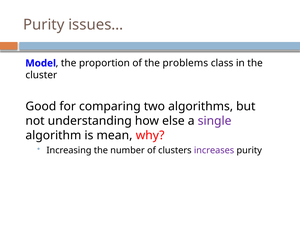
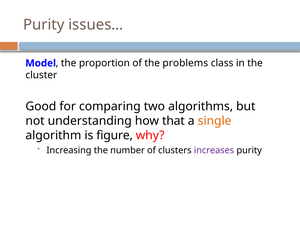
else: else -> that (173, 121)
single colour: purple -> orange (215, 121)
mean: mean -> figure (115, 135)
